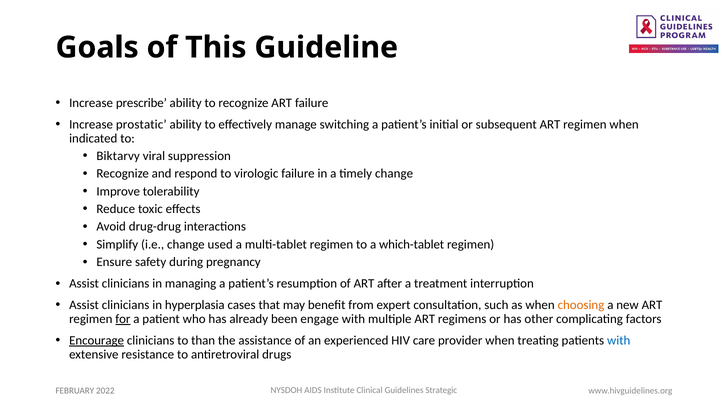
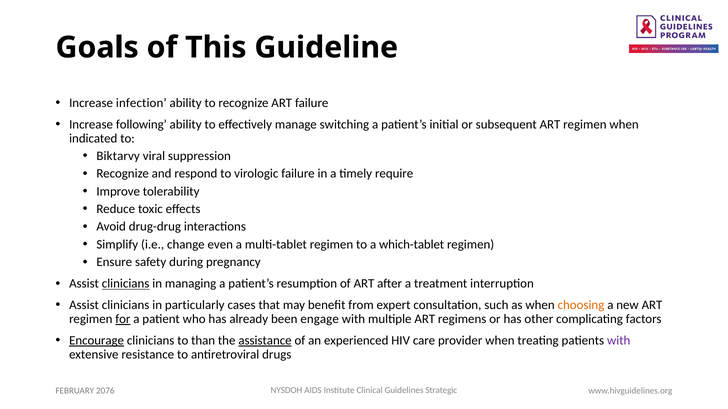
prescribe: prescribe -> infection (141, 103)
prostatic: prostatic -> following (141, 125)
timely change: change -> require (394, 174)
used: used -> even (220, 245)
clinicians underline: none -> present (126, 284)
hyperplasia: hyperplasia -> particularly (195, 305)
assistance underline: none -> present (265, 341)
with colour: blue -> purple (619, 341)
2022: 2022 -> 2076 (105, 391)
